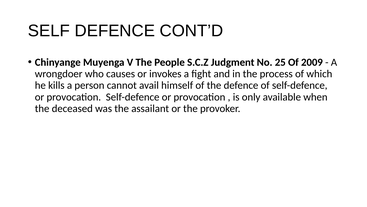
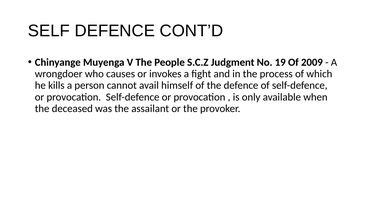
25: 25 -> 19 (280, 62)
